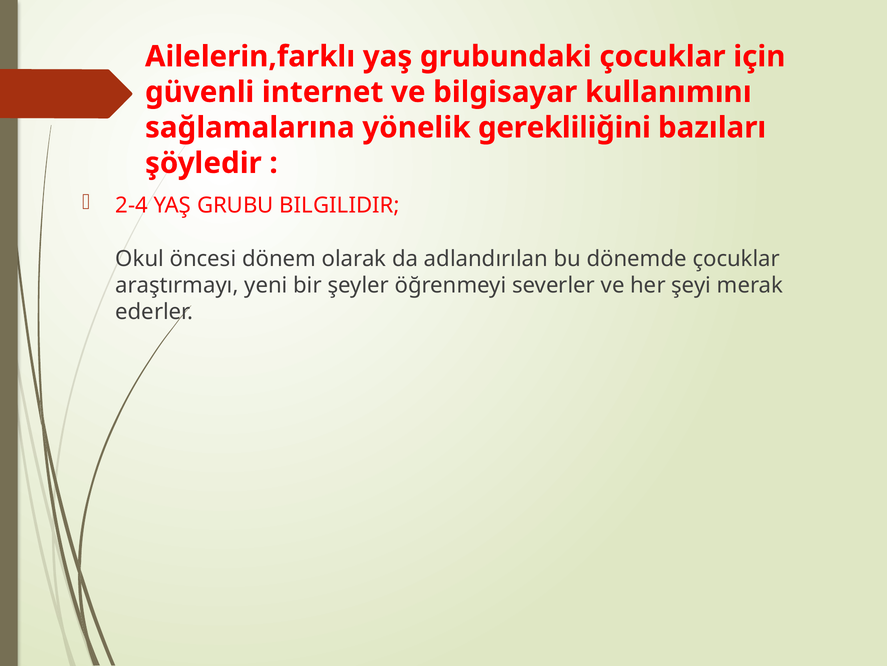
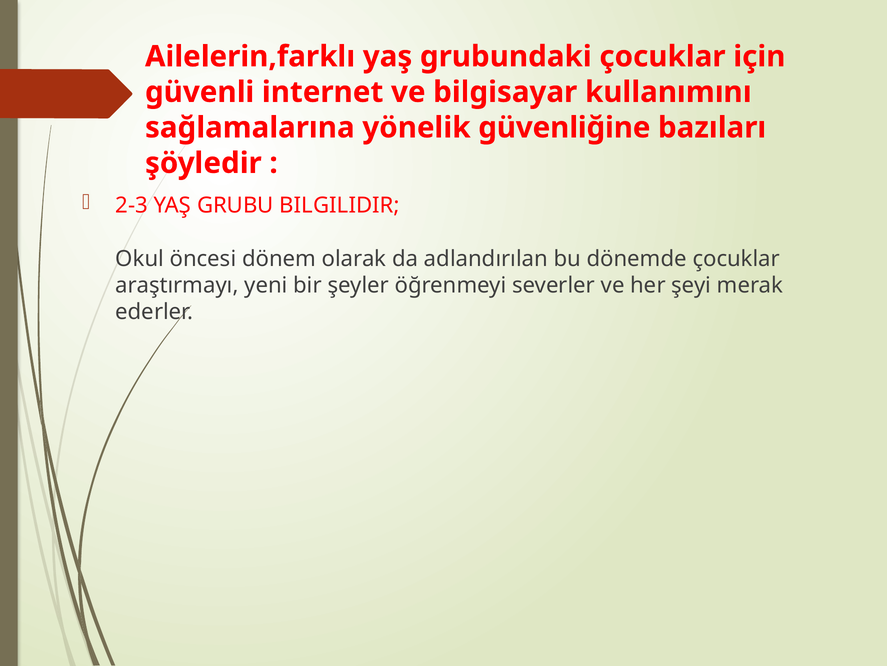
gerekliliğini: gerekliliğini -> güvenliğine (564, 127)
2-4: 2-4 -> 2-3 (132, 205)
